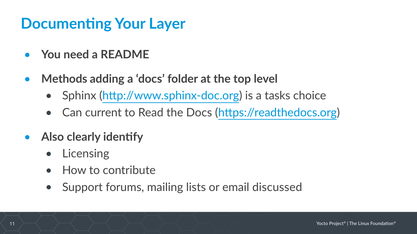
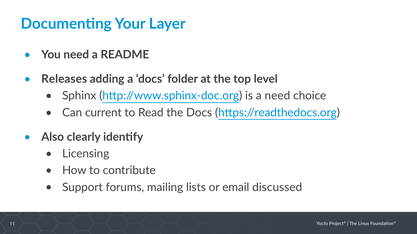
Methods: Methods -> Releases (64, 79)
a tasks: tasks -> need (277, 96)
